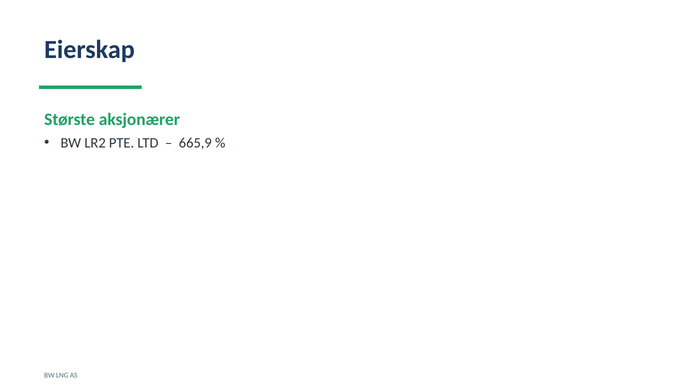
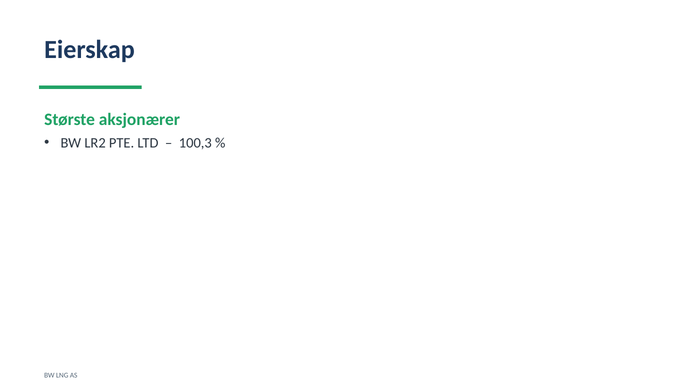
665,9: 665,9 -> 100,3 (195, 143)
